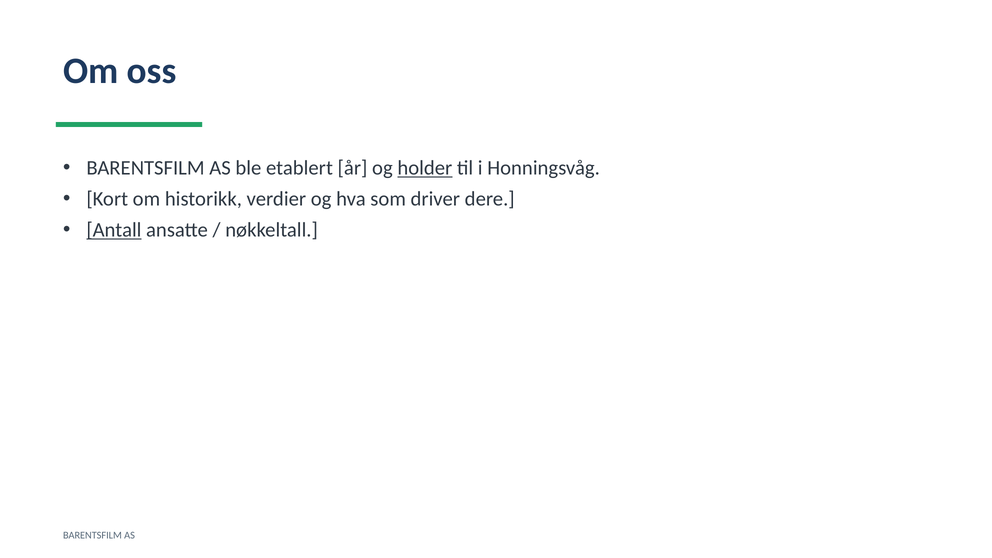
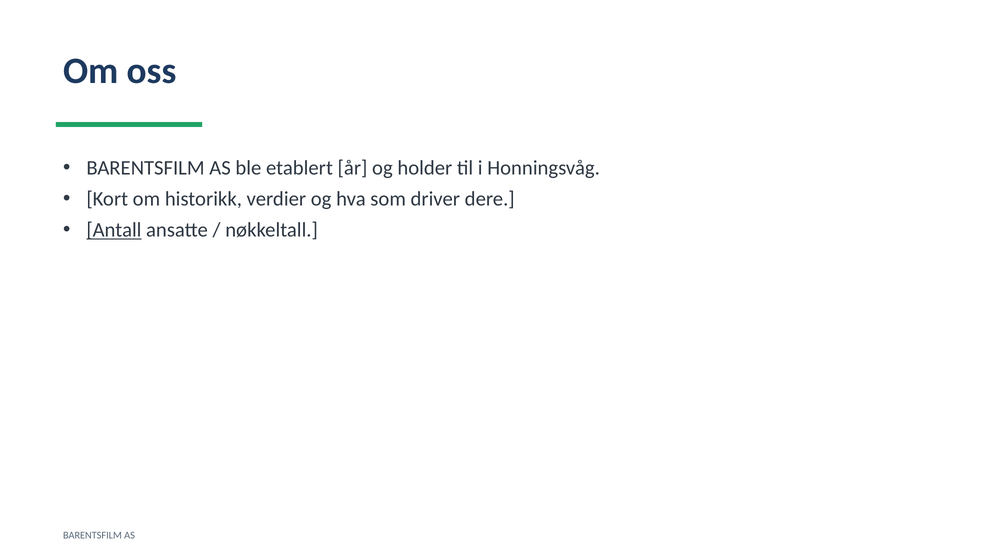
holder underline: present -> none (425, 168)
